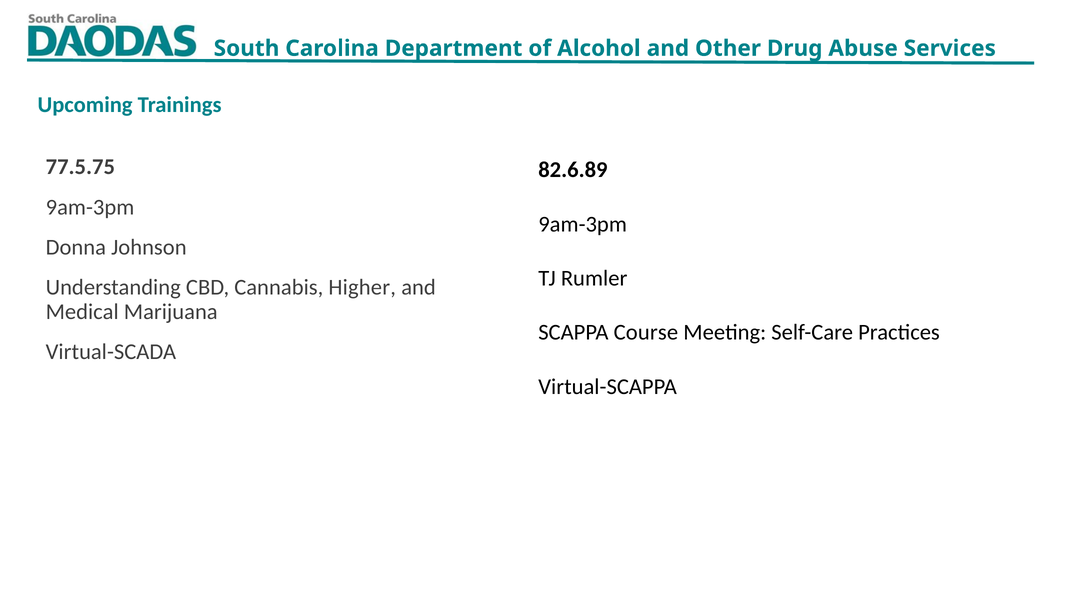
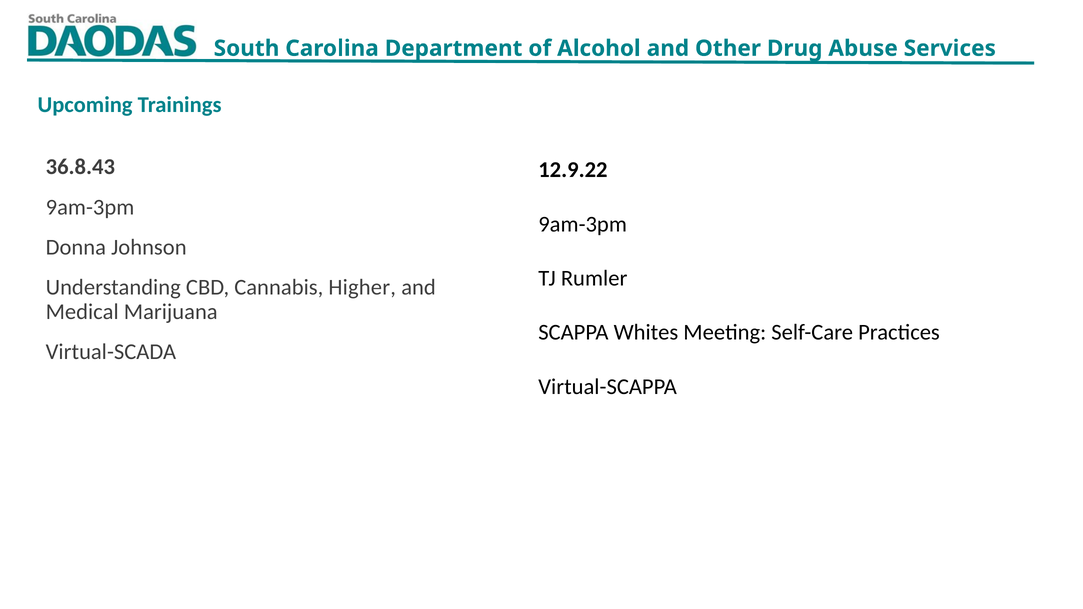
77.5.75: 77.5.75 -> 36.8.43 (80, 167)
82.6.89: 82.6.89 -> 12.9.22 (573, 170)
Course: Course -> Whites (646, 333)
